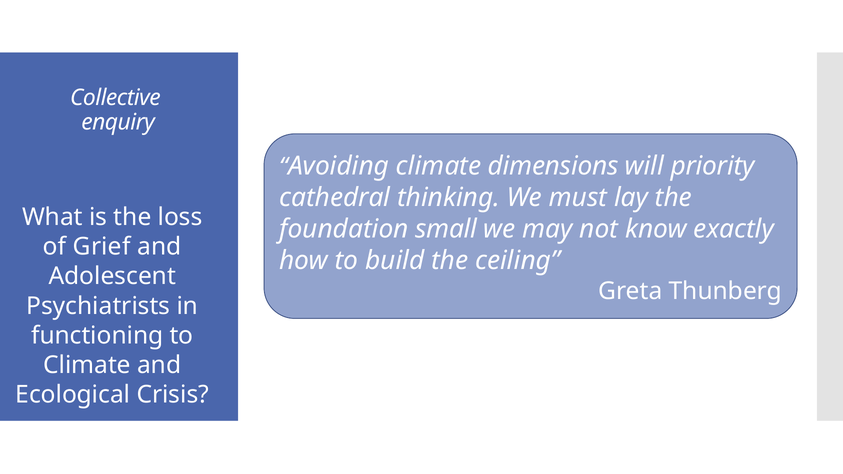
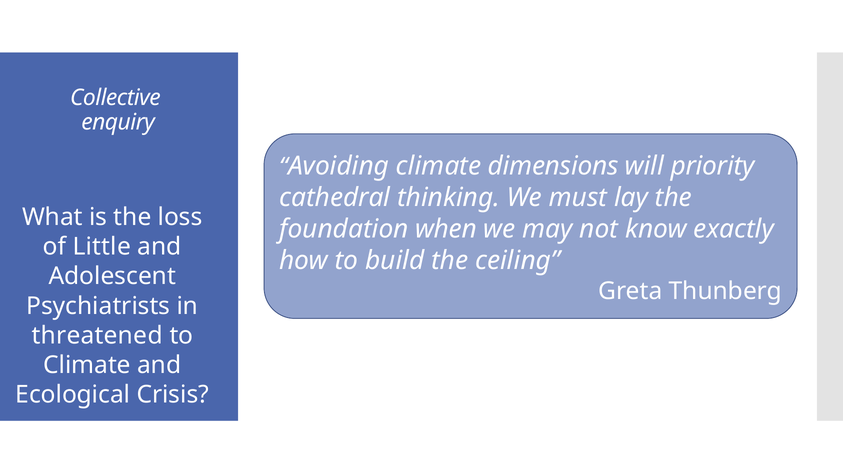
small: small -> when (446, 229)
Grief: Grief -> Little (102, 247)
functioning: functioning -> threatened (97, 336)
